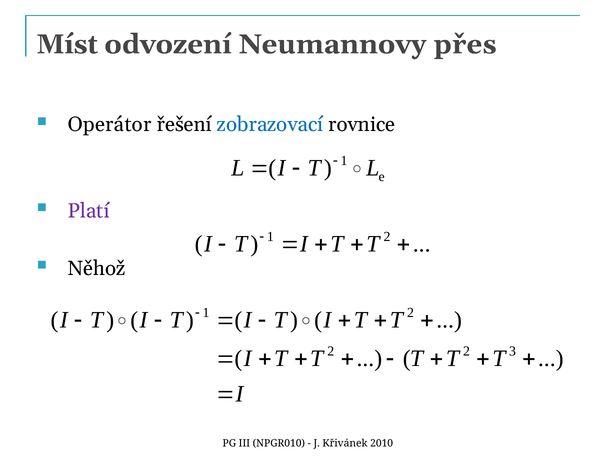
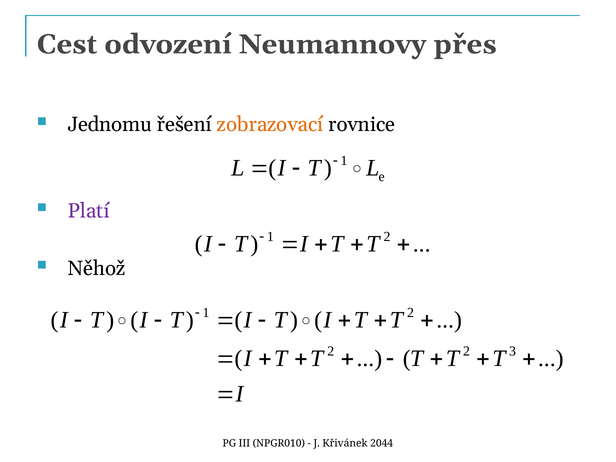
Míst: Míst -> Cest (67, 44)
Operátor: Operátor -> Jednomu (110, 125)
zobrazovací colour: blue -> orange (270, 125)
2010: 2010 -> 2044 (382, 443)
